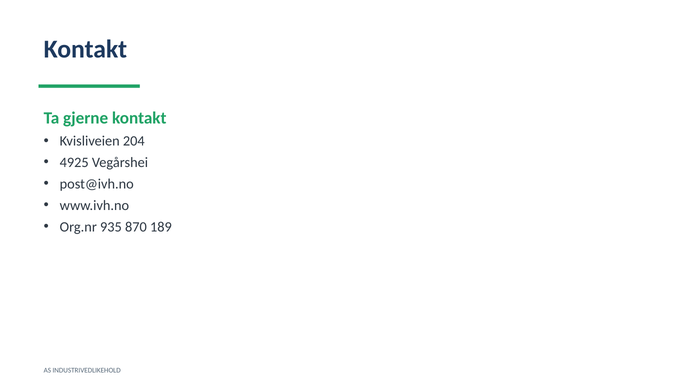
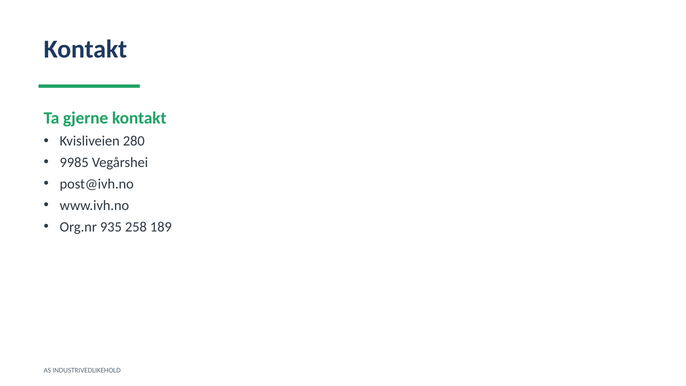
204: 204 -> 280 (134, 141)
4925: 4925 -> 9985 (74, 163)
870: 870 -> 258 (136, 227)
